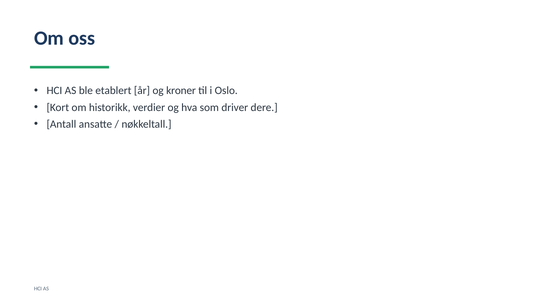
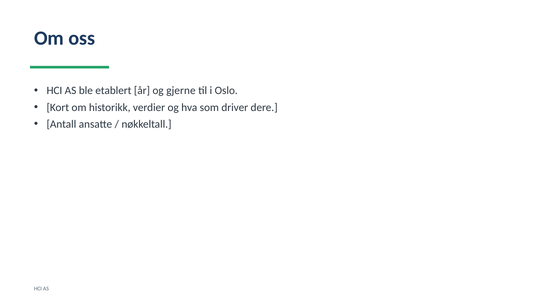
kroner: kroner -> gjerne (181, 91)
